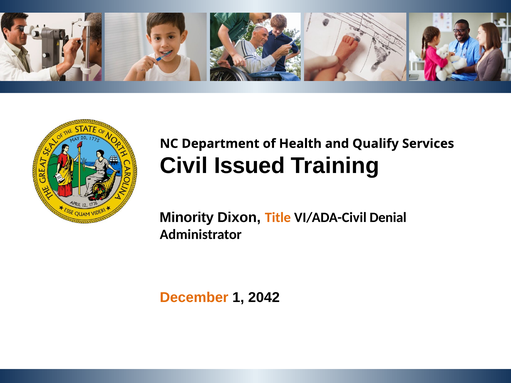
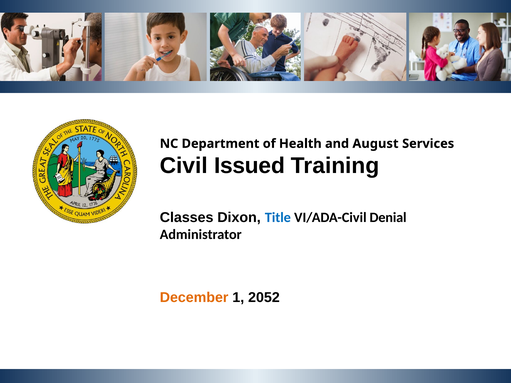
Qualify: Qualify -> August (376, 144)
Minority: Minority -> Classes (187, 218)
Title colour: orange -> blue (278, 218)
2042: 2042 -> 2052 (264, 298)
